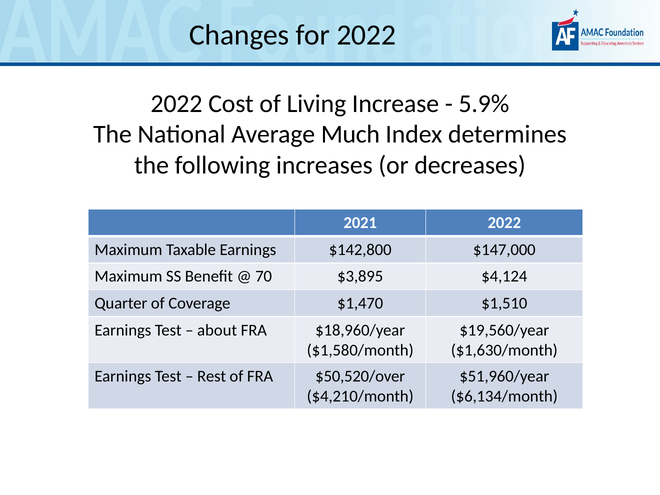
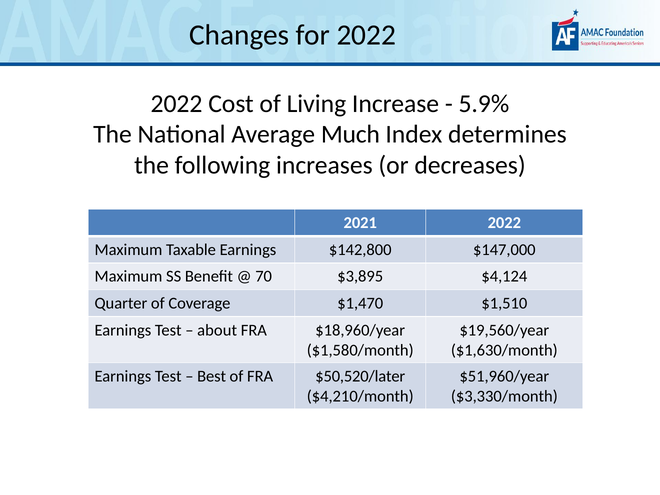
Rest: Rest -> Best (212, 376)
$50,520/over: $50,520/over -> $50,520/later (360, 376)
$6,134/month: $6,134/month -> $3,330/month (504, 396)
